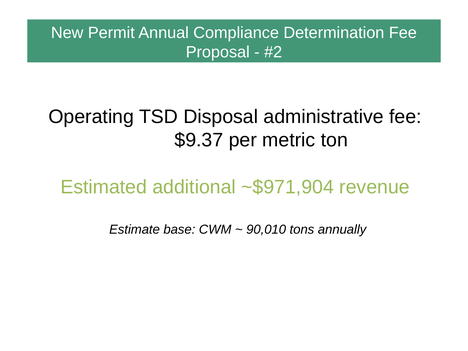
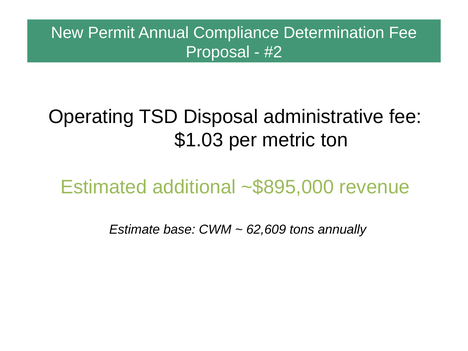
$9.37: $9.37 -> $1.03 (199, 140)
~$971,904: ~$971,904 -> ~$895,000 (288, 187)
90,010: 90,010 -> 62,609 (266, 229)
